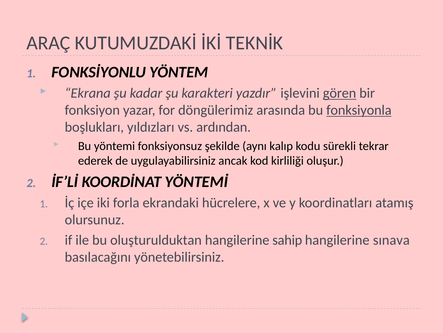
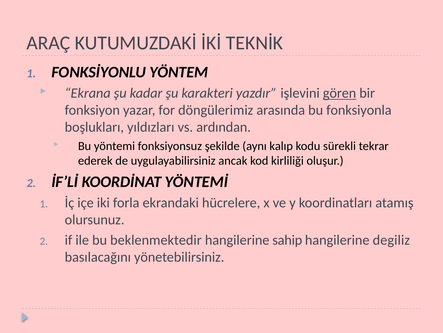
fonksiyonla underline: present -> none (359, 110)
oluşturulduktan: oluşturulduktan -> beklenmektedir (156, 239)
sınava: sınava -> degiliz (391, 239)
